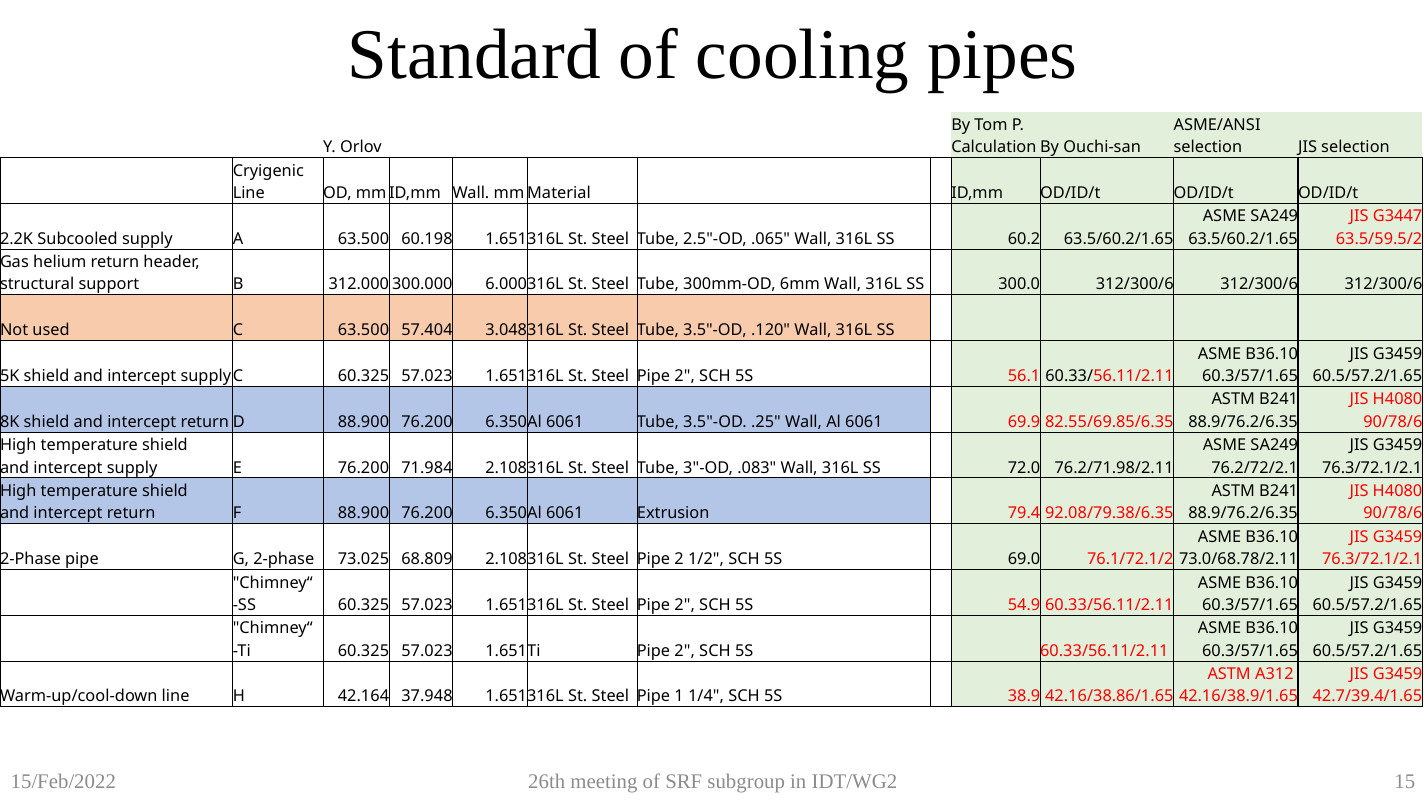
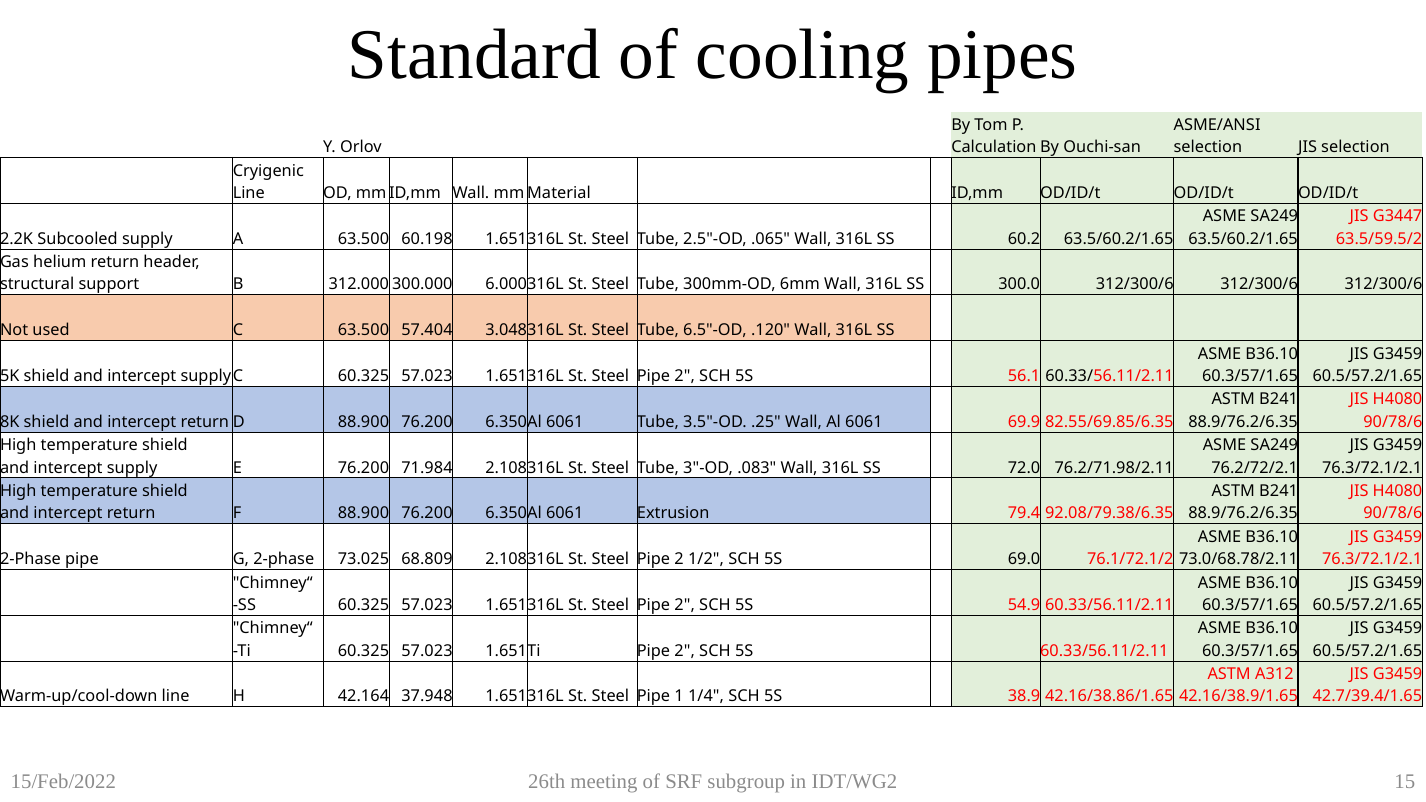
Steel Tube 3.5"-OD: 3.5"-OD -> 6.5"-OD (715, 330)
